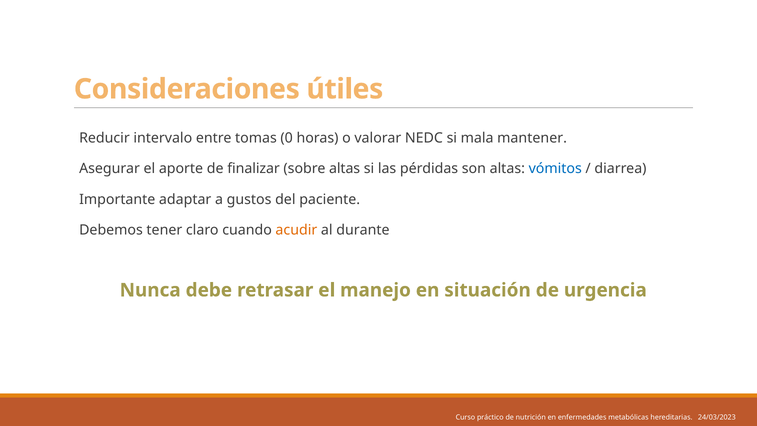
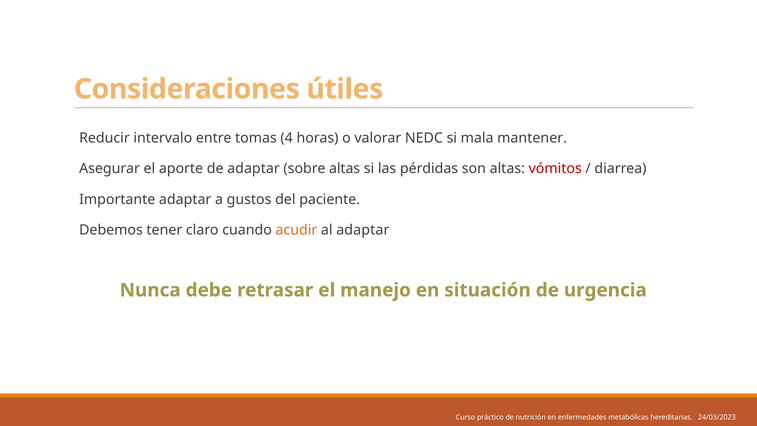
0: 0 -> 4 (287, 138)
de finalizar: finalizar -> adaptar (254, 169)
vómitos colour: blue -> red (555, 169)
al durante: durante -> adaptar (363, 230)
